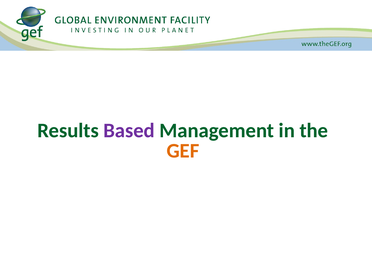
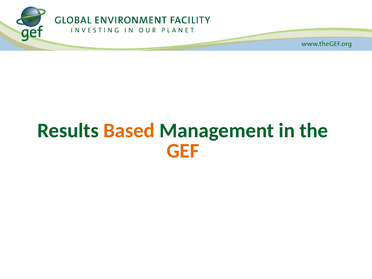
Based colour: purple -> orange (129, 131)
